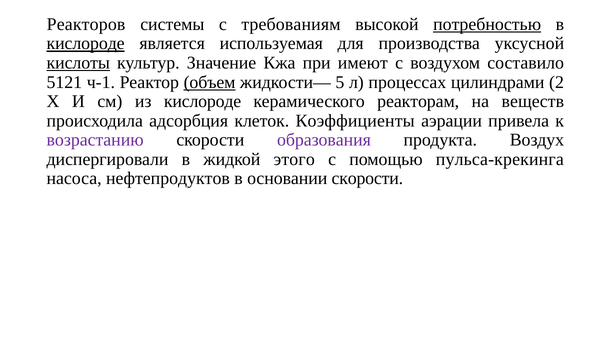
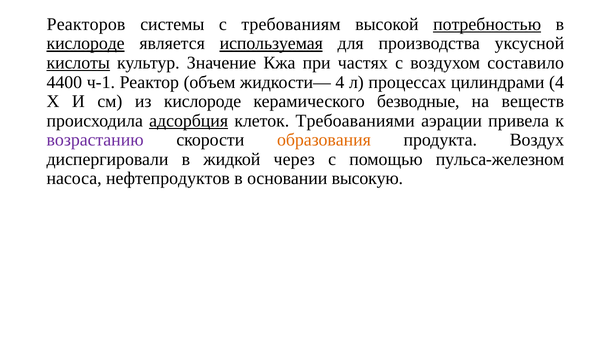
используемая underline: none -> present (271, 44)
имеют: имеют -> частях (363, 63)
5121: 5121 -> 4400 (64, 82)
объем underline: present -> none (210, 82)
жидкости— 5: 5 -> 4 (340, 82)
цилиндрами 2: 2 -> 4 (556, 82)
реакторам: реакторам -> безводные (418, 101)
адсорбция underline: none -> present (189, 121)
Коэффициенты: Коэффициенты -> Требоаваниями (355, 121)
образования colour: purple -> orange (324, 140)
этого: этого -> через (294, 159)
пульса-крекинга: пульса-крекинга -> пульса-железном (500, 159)
основании скорости: скорости -> высокую (367, 178)
